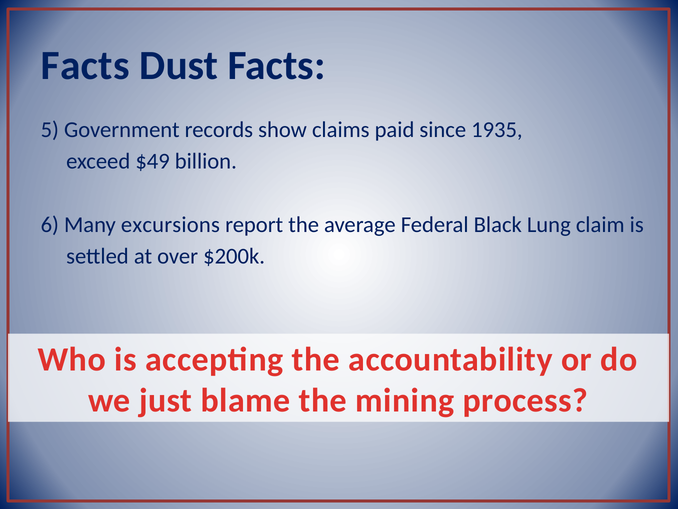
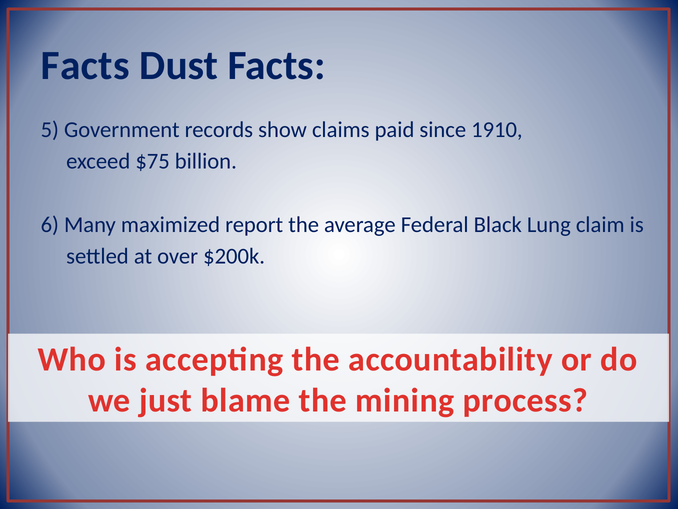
1935: 1935 -> 1910 (497, 130)
$49: $49 -> $75 (153, 161)
excursions: excursions -> maximized (171, 225)
